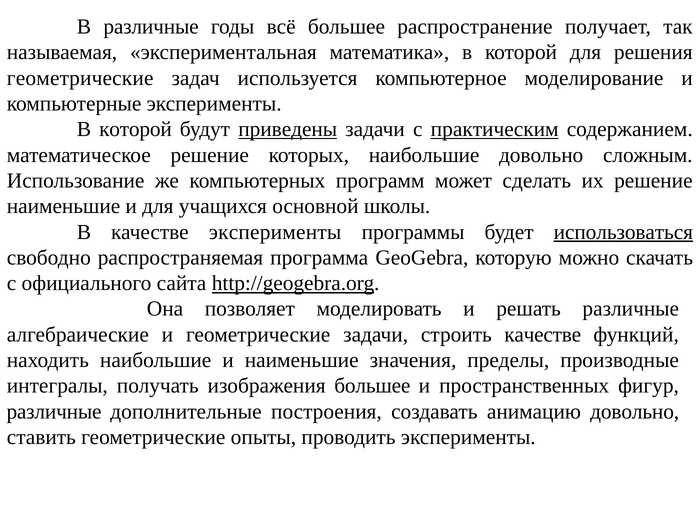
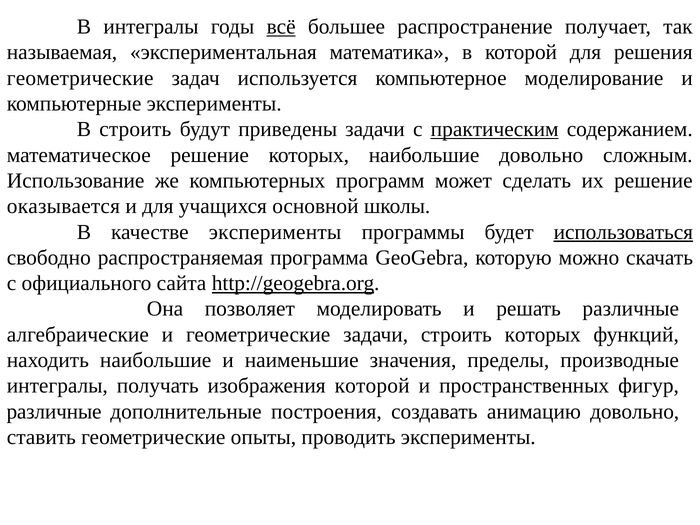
В различные: различные -> интегралы (151, 27)
всё underline: none -> present (281, 27)
которой: которой -> строить (135, 129)
приведены underline: present -> none (288, 129)
наименьшие: наименьшие -> оказывается (63, 206)
строить качестве: качестве -> которых (543, 335)
изображения большее: большее -> которой (372, 386)
